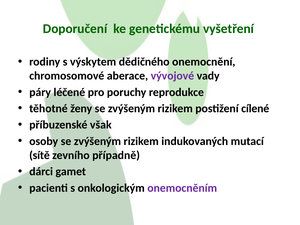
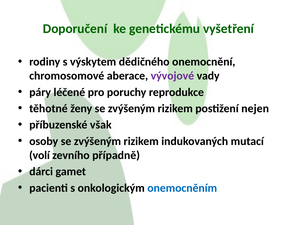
cílené: cílené -> nejen (255, 109)
sítě: sítě -> volí (39, 155)
onemocněním colour: purple -> blue (182, 188)
